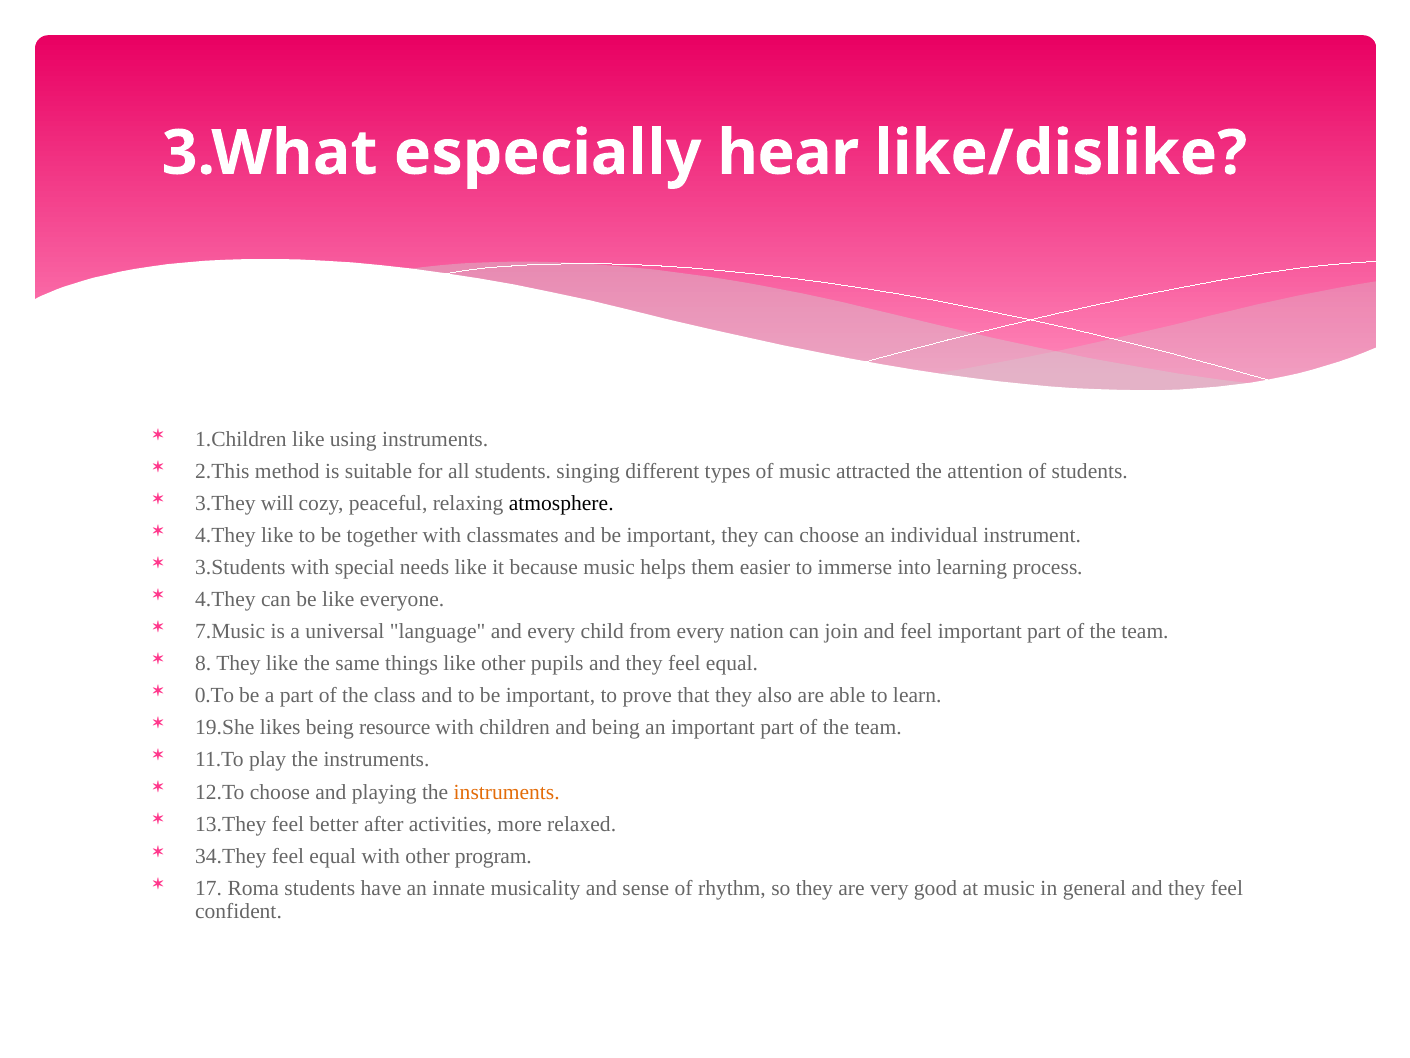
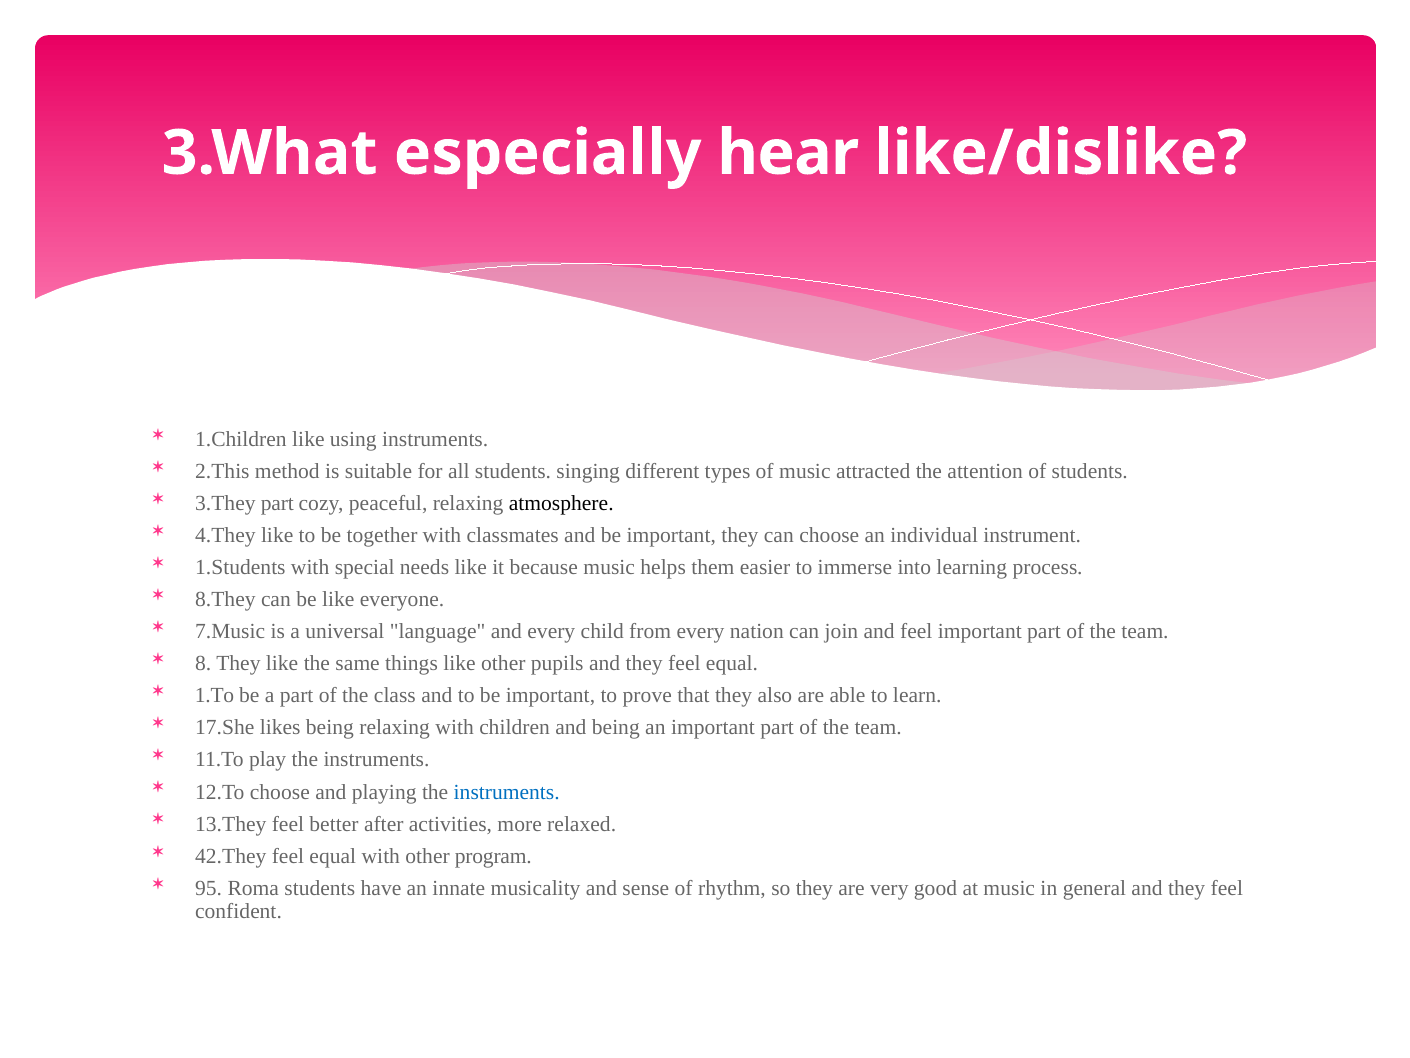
3.They will: will -> part (277, 503)
3.Students: 3.Students -> 1.Students (240, 567)
4.They: 4.They -> 8.They (225, 599)
0.To: 0.To -> 1.To (214, 695)
19.She: 19.She -> 17.She (225, 727)
being resource: resource -> relaxing (395, 727)
instruments colour: orange -> blue (507, 792)
34.They: 34.They -> 42.They (231, 856)
17: 17 -> 95 (209, 888)
